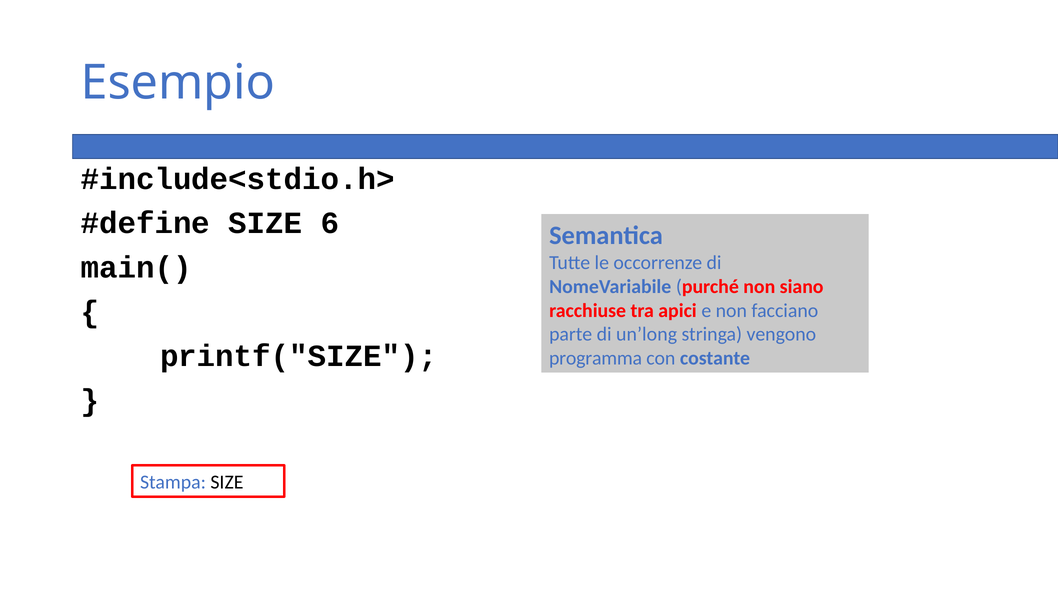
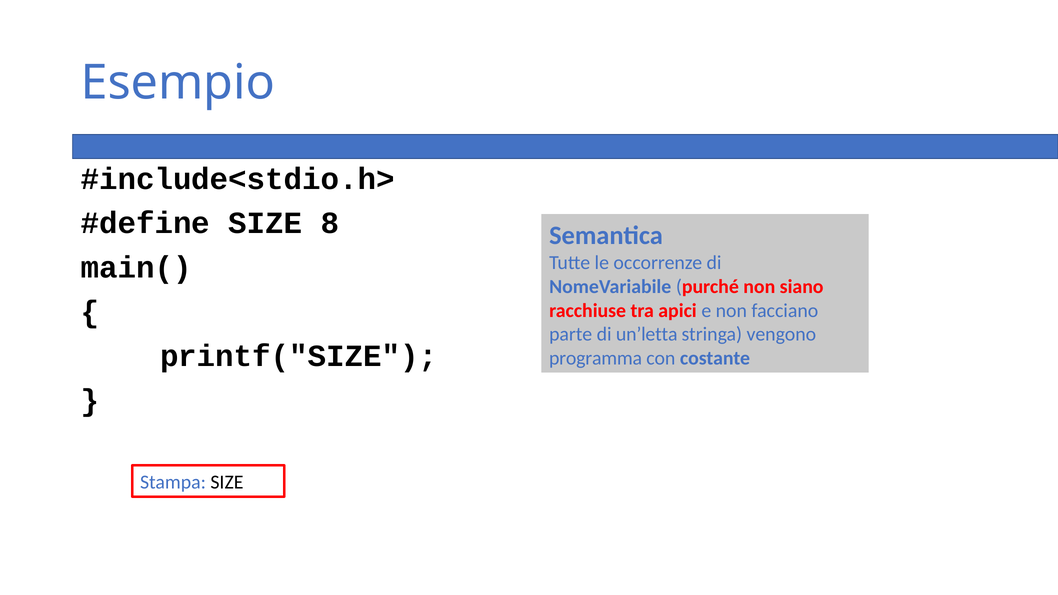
6: 6 -> 8 (330, 223)
un’long: un’long -> un’letta (647, 334)
